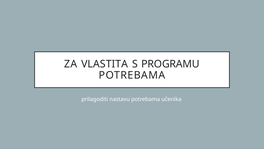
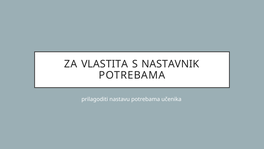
PROGRAMU: PROGRAMU -> NASTAVNIK (170, 64)
